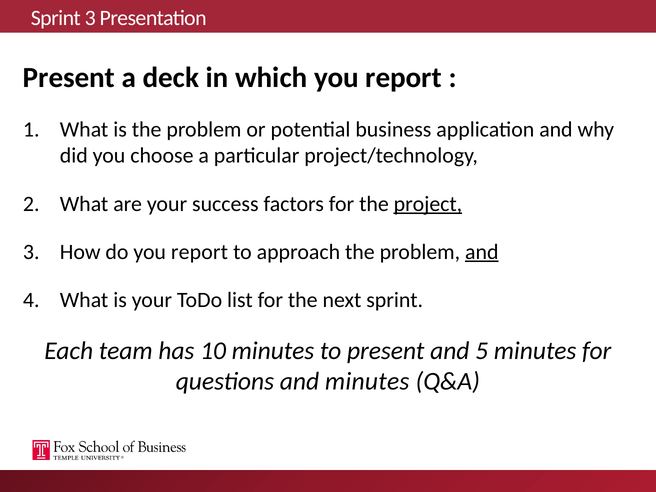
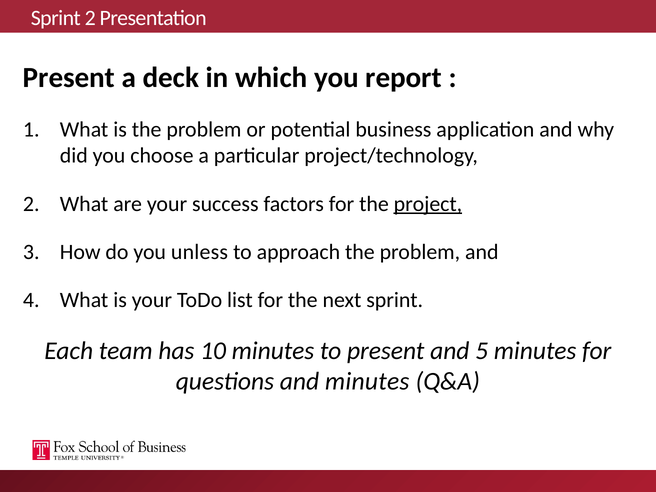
Sprint 3: 3 -> 2 (90, 18)
do you report: report -> unless (199, 252)
and underline: present -> none (482, 252)
